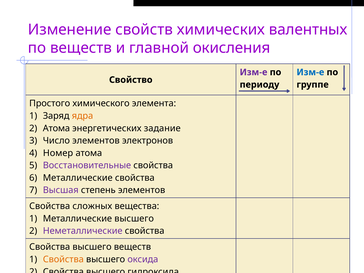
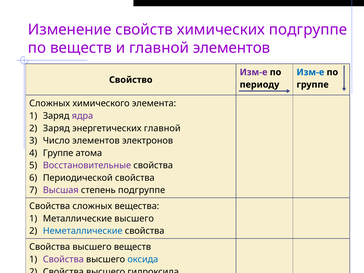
химических валентных: валентных -> подгруппе (308, 30)
главной окисления: окисления -> элементов (232, 48)
Простого: Простого -> Сложных (50, 103)
ядра colour: orange -> purple (82, 116)
Атома: Атома -> Заряд (56, 128)
энергетических задание: задание -> главной (162, 128)
Номер: Номер -> Группе (58, 153)
Металлические: Металлические -> Периодической (78, 178)
степень элементов: элементов -> подгруппе (142, 190)
Неметаллические colour: purple -> blue (83, 231)
Свойства colour: orange -> purple (63, 259)
оксида colour: purple -> blue (143, 259)
